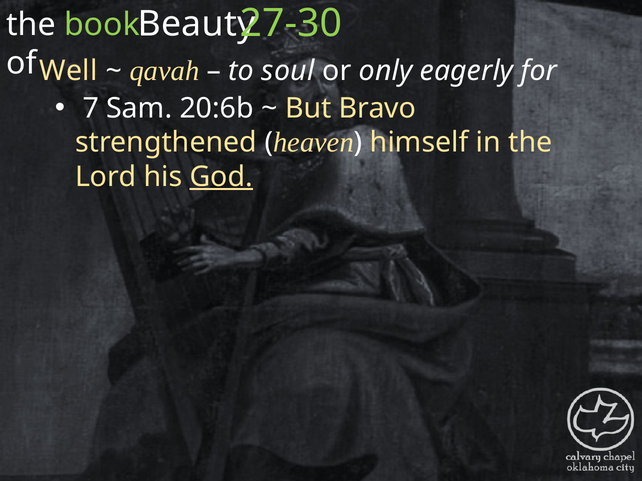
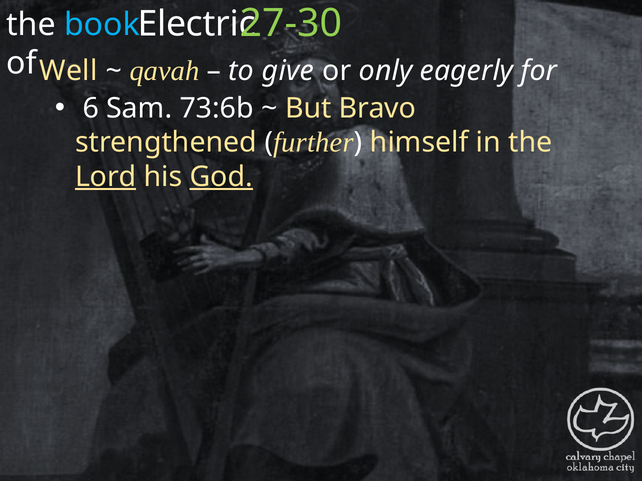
Beauty: Beauty -> Electric (197, 24)
book colour: light green -> light blue (102, 25)
soul: soul -> give (288, 71)
7: 7 -> 6 (91, 108)
20:6b: 20:6b -> 73:6b (217, 108)
heaven: heaven -> further (313, 143)
Lord underline: none -> present (106, 177)
